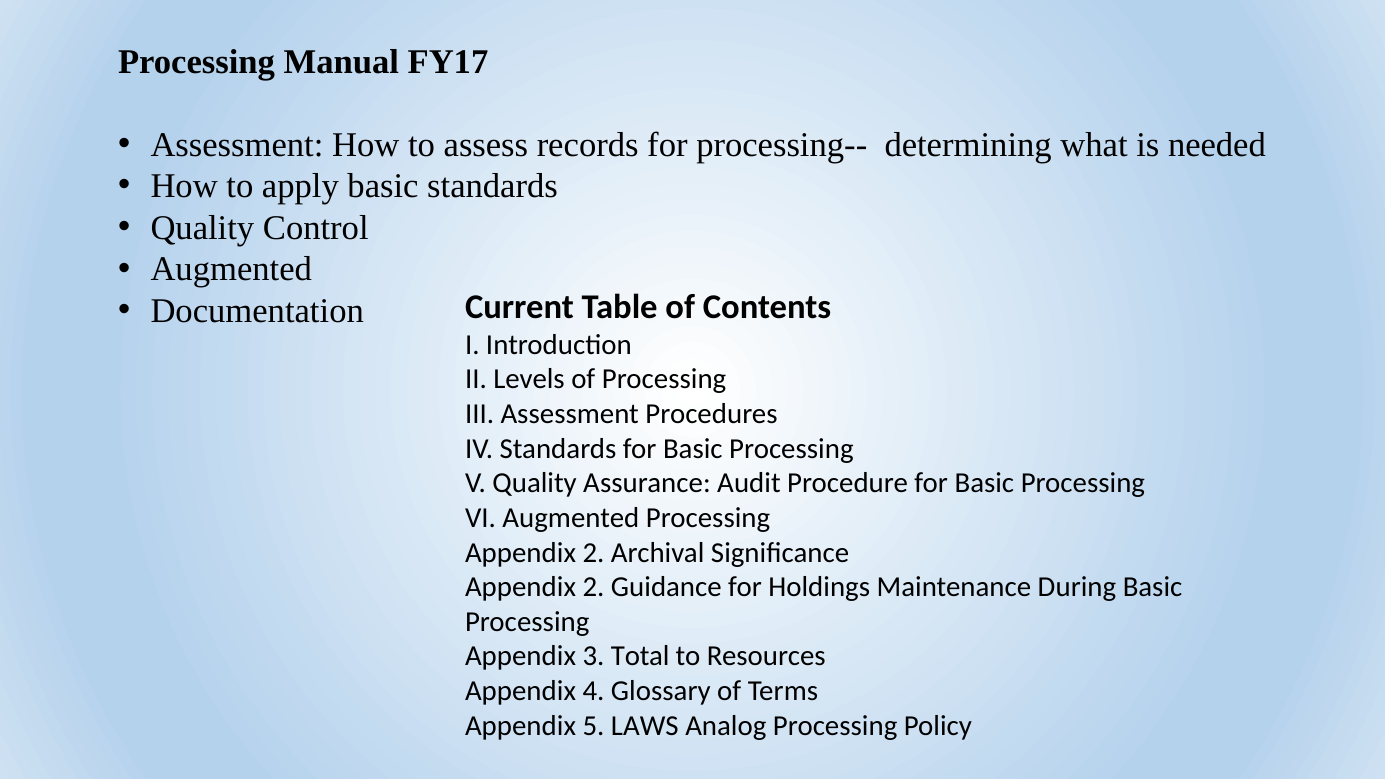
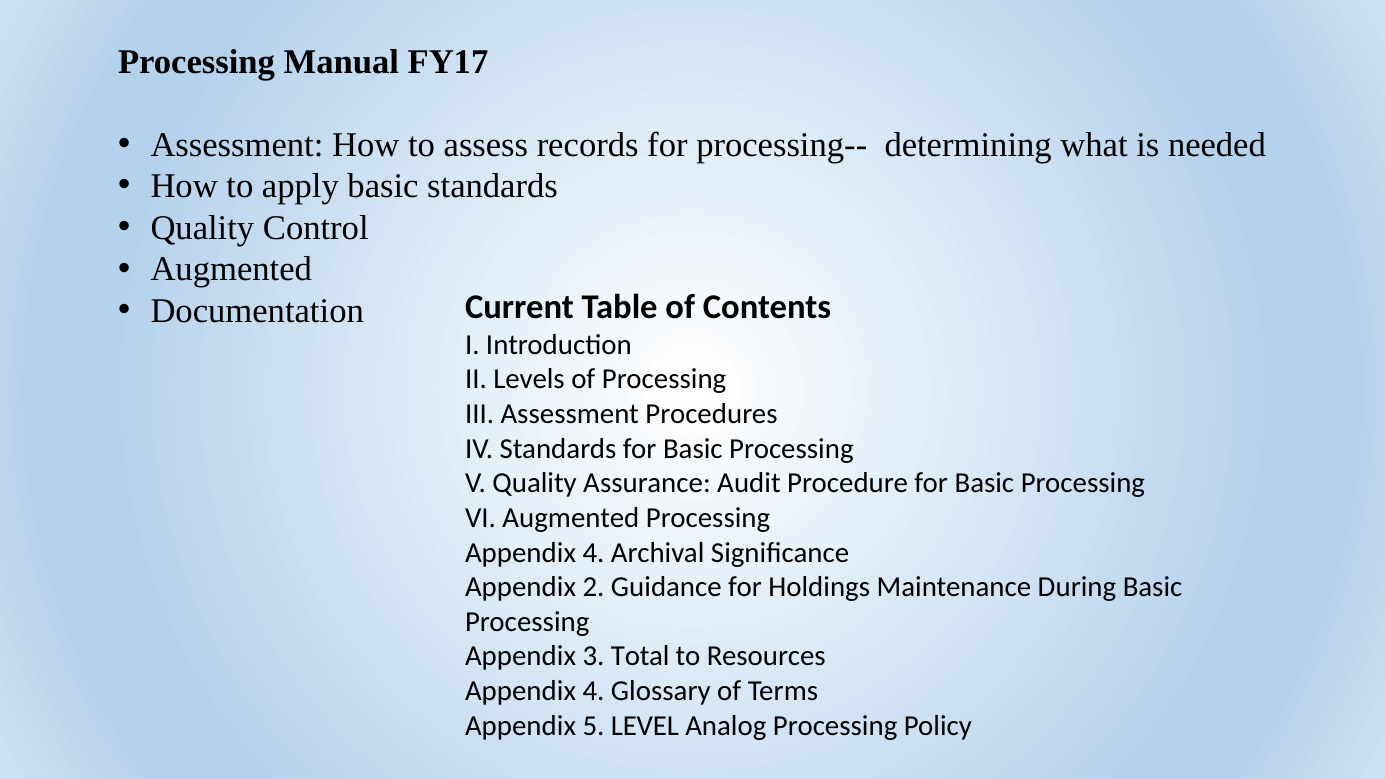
2: 2 -> 4 (593, 553)
LAWS: LAWS -> LEVEL (645, 726)
